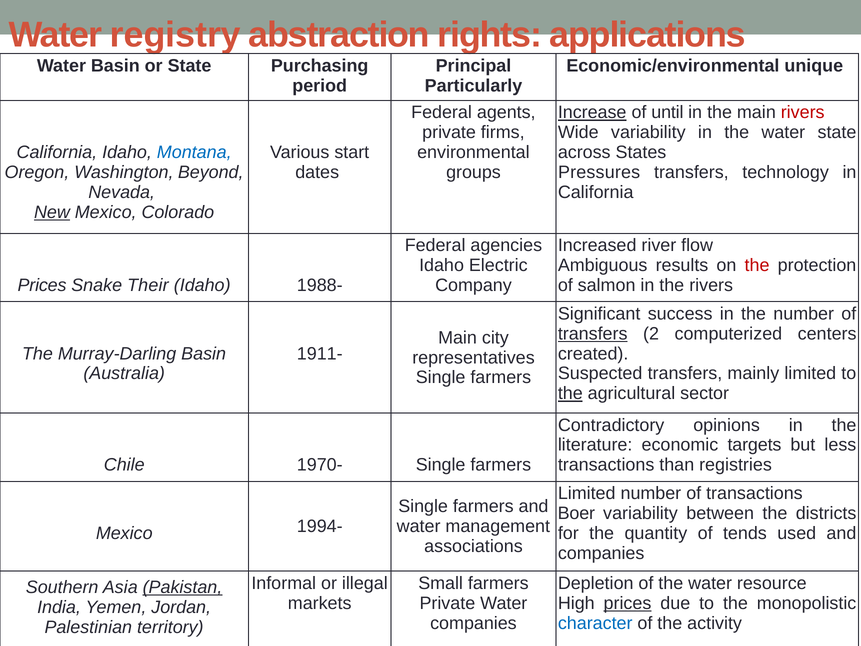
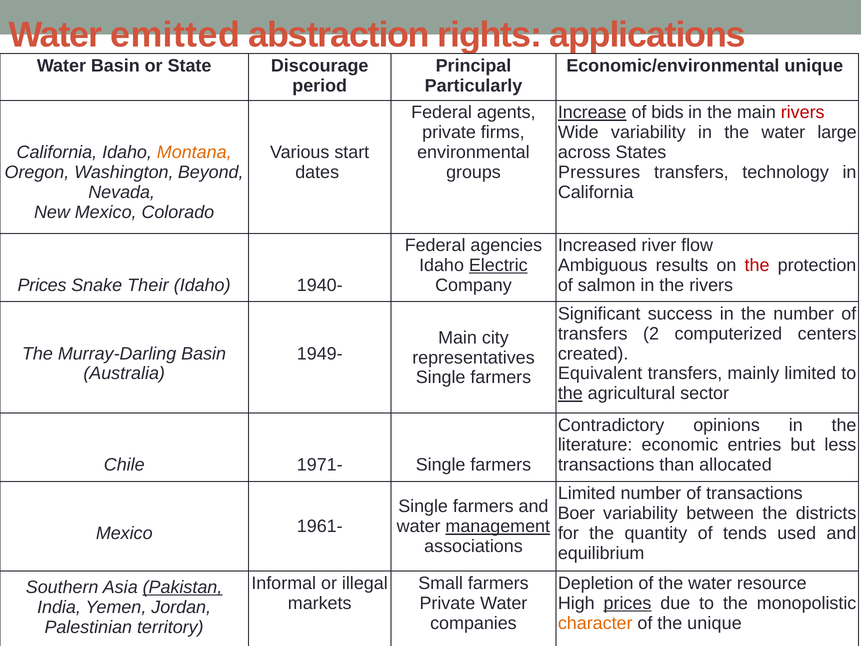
registry: registry -> emitted (175, 35)
Purchasing: Purchasing -> Discourage (320, 66)
until: until -> bids (667, 113)
water state: state -> large (837, 132)
Montana colour: blue -> orange (194, 152)
New underline: present -> none (52, 212)
Electric underline: none -> present (498, 265)
1988-: 1988- -> 1940- (320, 285)
transfers underline: present -> none (593, 334)
1911-: 1911- -> 1949- (320, 353)
Suspected: Suspected -> Equivalent (600, 373)
targets: targets -> entries (754, 445)
1970-: 1970- -> 1971- (320, 465)
registries: registries -> allocated (735, 465)
management underline: none -> present (498, 526)
1994-: 1994- -> 1961- (320, 526)
companies: companies -> equilibrium (601, 553)
character colour: blue -> orange (595, 623)
the activity: activity -> unique (715, 623)
